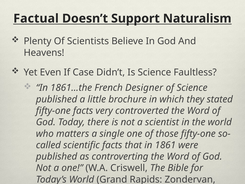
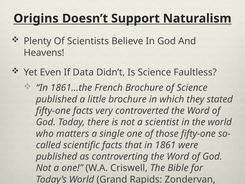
Factual: Factual -> Origins (36, 18)
Case: Case -> Data (83, 72)
French Designer: Designer -> Brochure (144, 88)
